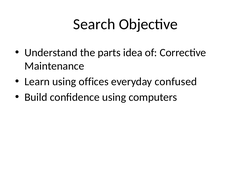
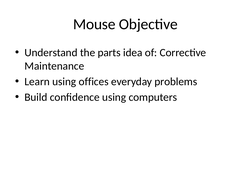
Search: Search -> Mouse (94, 24)
confused: confused -> problems (176, 82)
